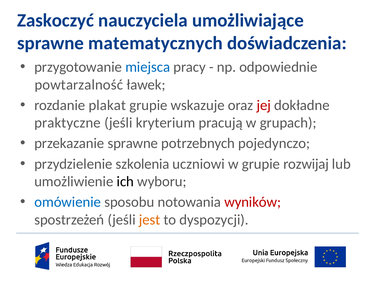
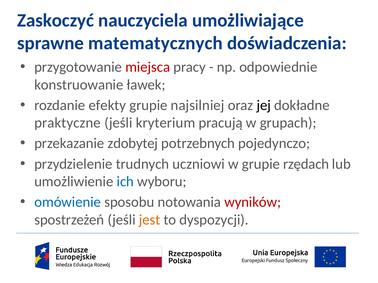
miejsca colour: blue -> red (148, 67)
powtarzalność: powtarzalność -> konstruowanie (79, 85)
plakat: plakat -> efekty (107, 105)
wskazuje: wskazuje -> najsilniej (198, 105)
jej colour: red -> black (264, 105)
przekazanie sprawne: sprawne -> zdobytej (133, 144)
szkolenia: szkolenia -> trudnych (142, 164)
rozwijaj: rozwijaj -> rzędach (306, 164)
ich colour: black -> blue (125, 182)
